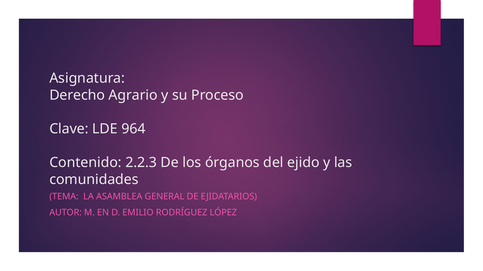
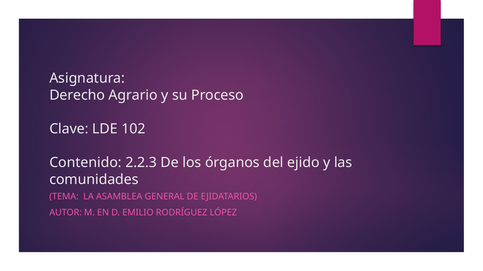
964: 964 -> 102 (133, 129)
